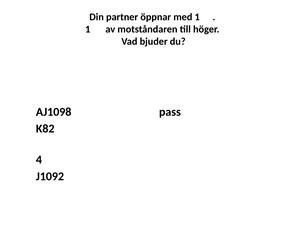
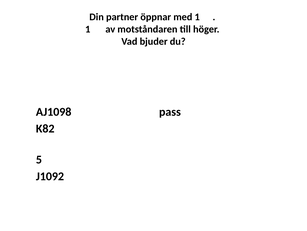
4: 4 -> 5 (39, 159)
